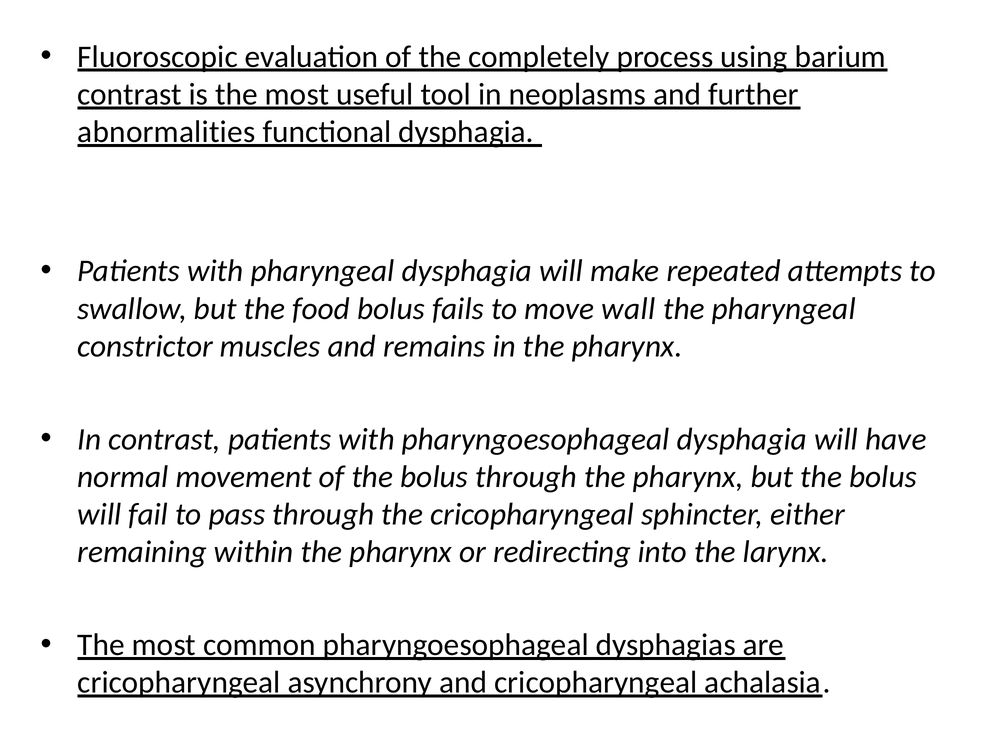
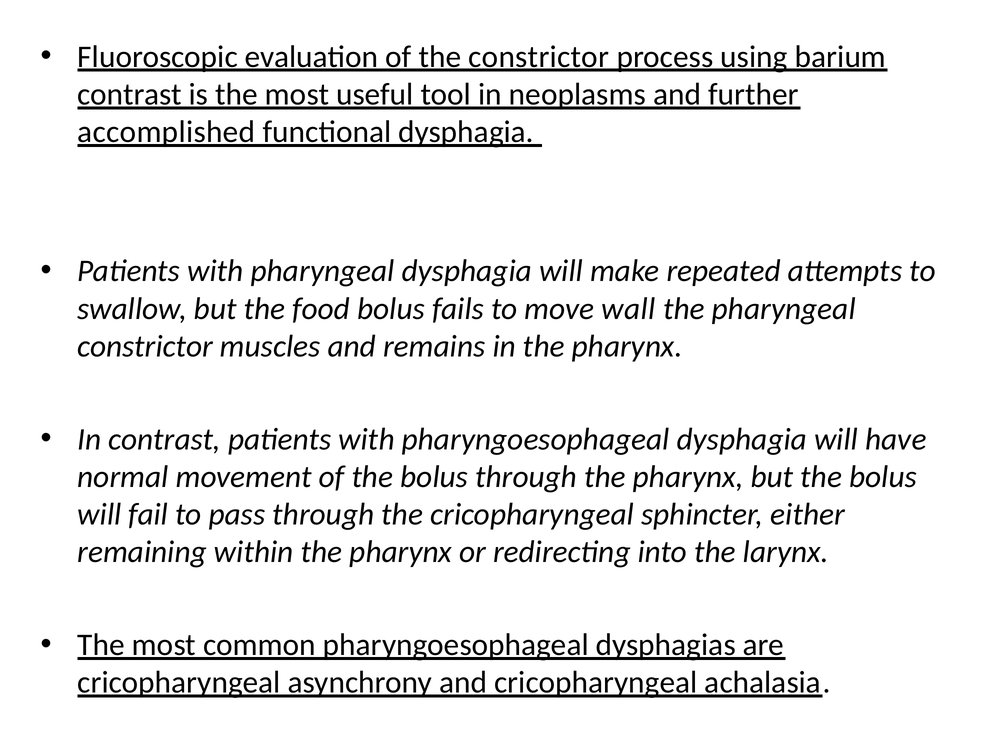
the completely: completely -> constrictor (539, 57)
abnormalities: abnormalities -> accomplished (166, 132)
